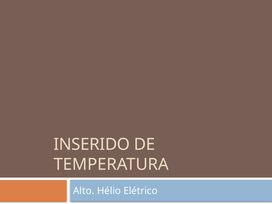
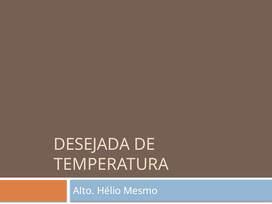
INSERIDO: INSERIDO -> DESEJADA (92, 144)
Elétrico: Elétrico -> Mesmo (141, 191)
